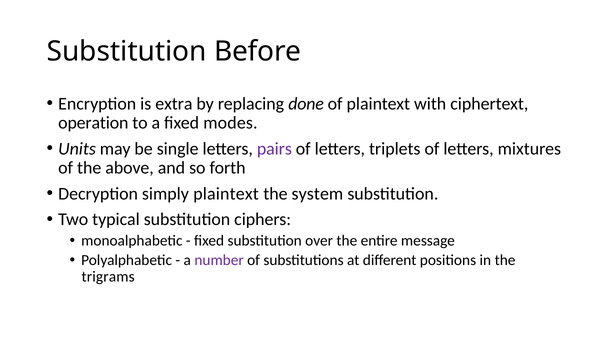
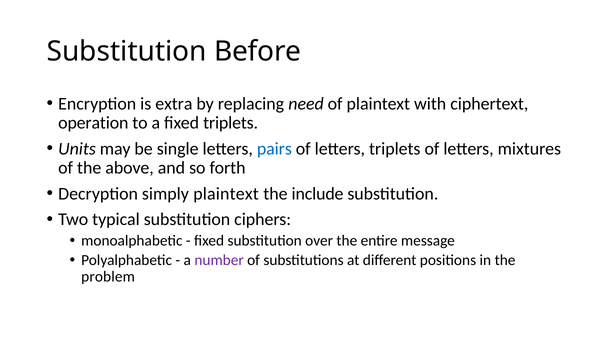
done: done -> need (306, 104)
fixed modes: modes -> triplets (231, 123)
pairs colour: purple -> blue (274, 149)
system: system -> include (318, 194)
trigrams: trigrams -> problem (108, 277)
